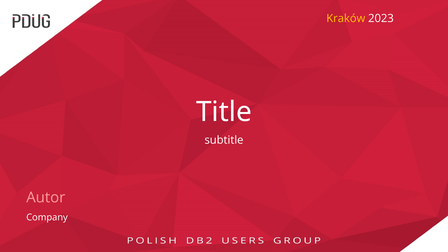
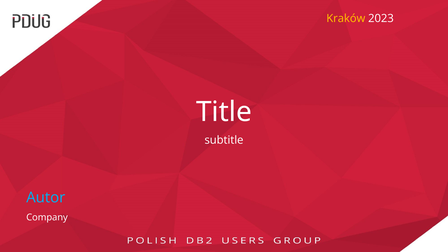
Autor colour: pink -> light blue (46, 198)
